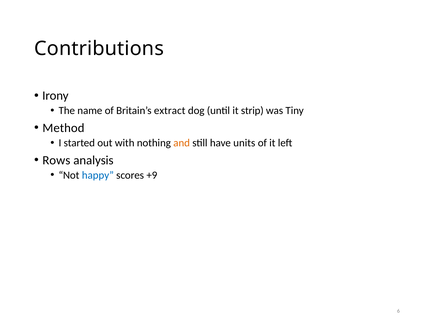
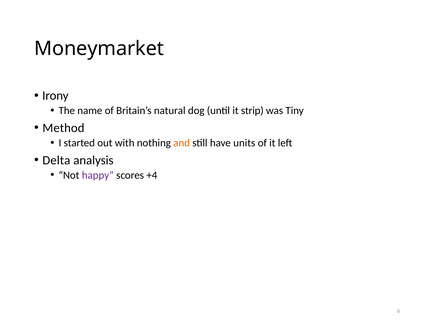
Contributions: Contributions -> Moneymarket (99, 49)
extract: extract -> natural (170, 111)
Rows: Rows -> Delta (56, 160)
happy colour: blue -> purple (98, 175)
+9: +9 -> +4 (152, 175)
